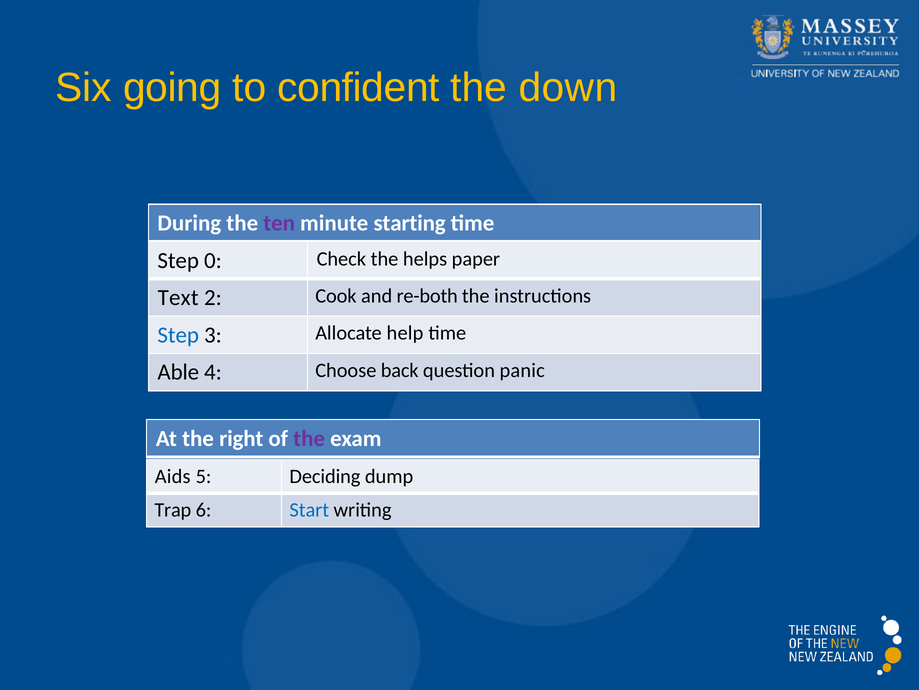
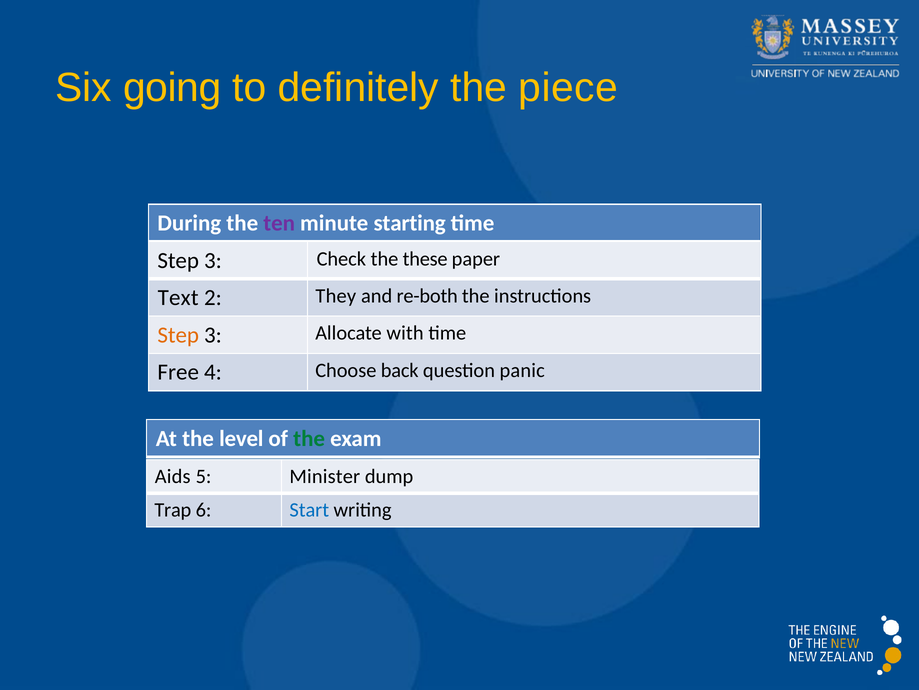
confident: confident -> definitely (358, 88)
down: down -> piece (568, 88)
0: 0 -> 3 (213, 260)
helps: helps -> these (425, 259)
Cook: Cook -> They (336, 295)
Step colour: blue -> orange (178, 335)
help: help -> with (405, 333)
Able: Able -> Free (178, 372)
right: right -> level (241, 438)
the colour: purple -> green (309, 438)
Deciding: Deciding -> Minister (325, 476)
